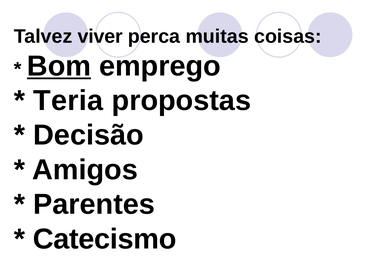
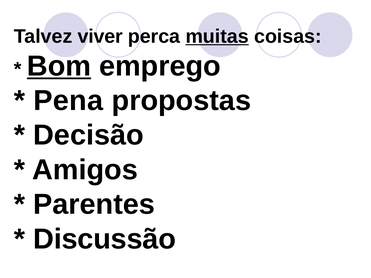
muitas underline: none -> present (217, 36)
Teria: Teria -> Pena (68, 101)
Catecismo: Catecismo -> Discussão (105, 239)
